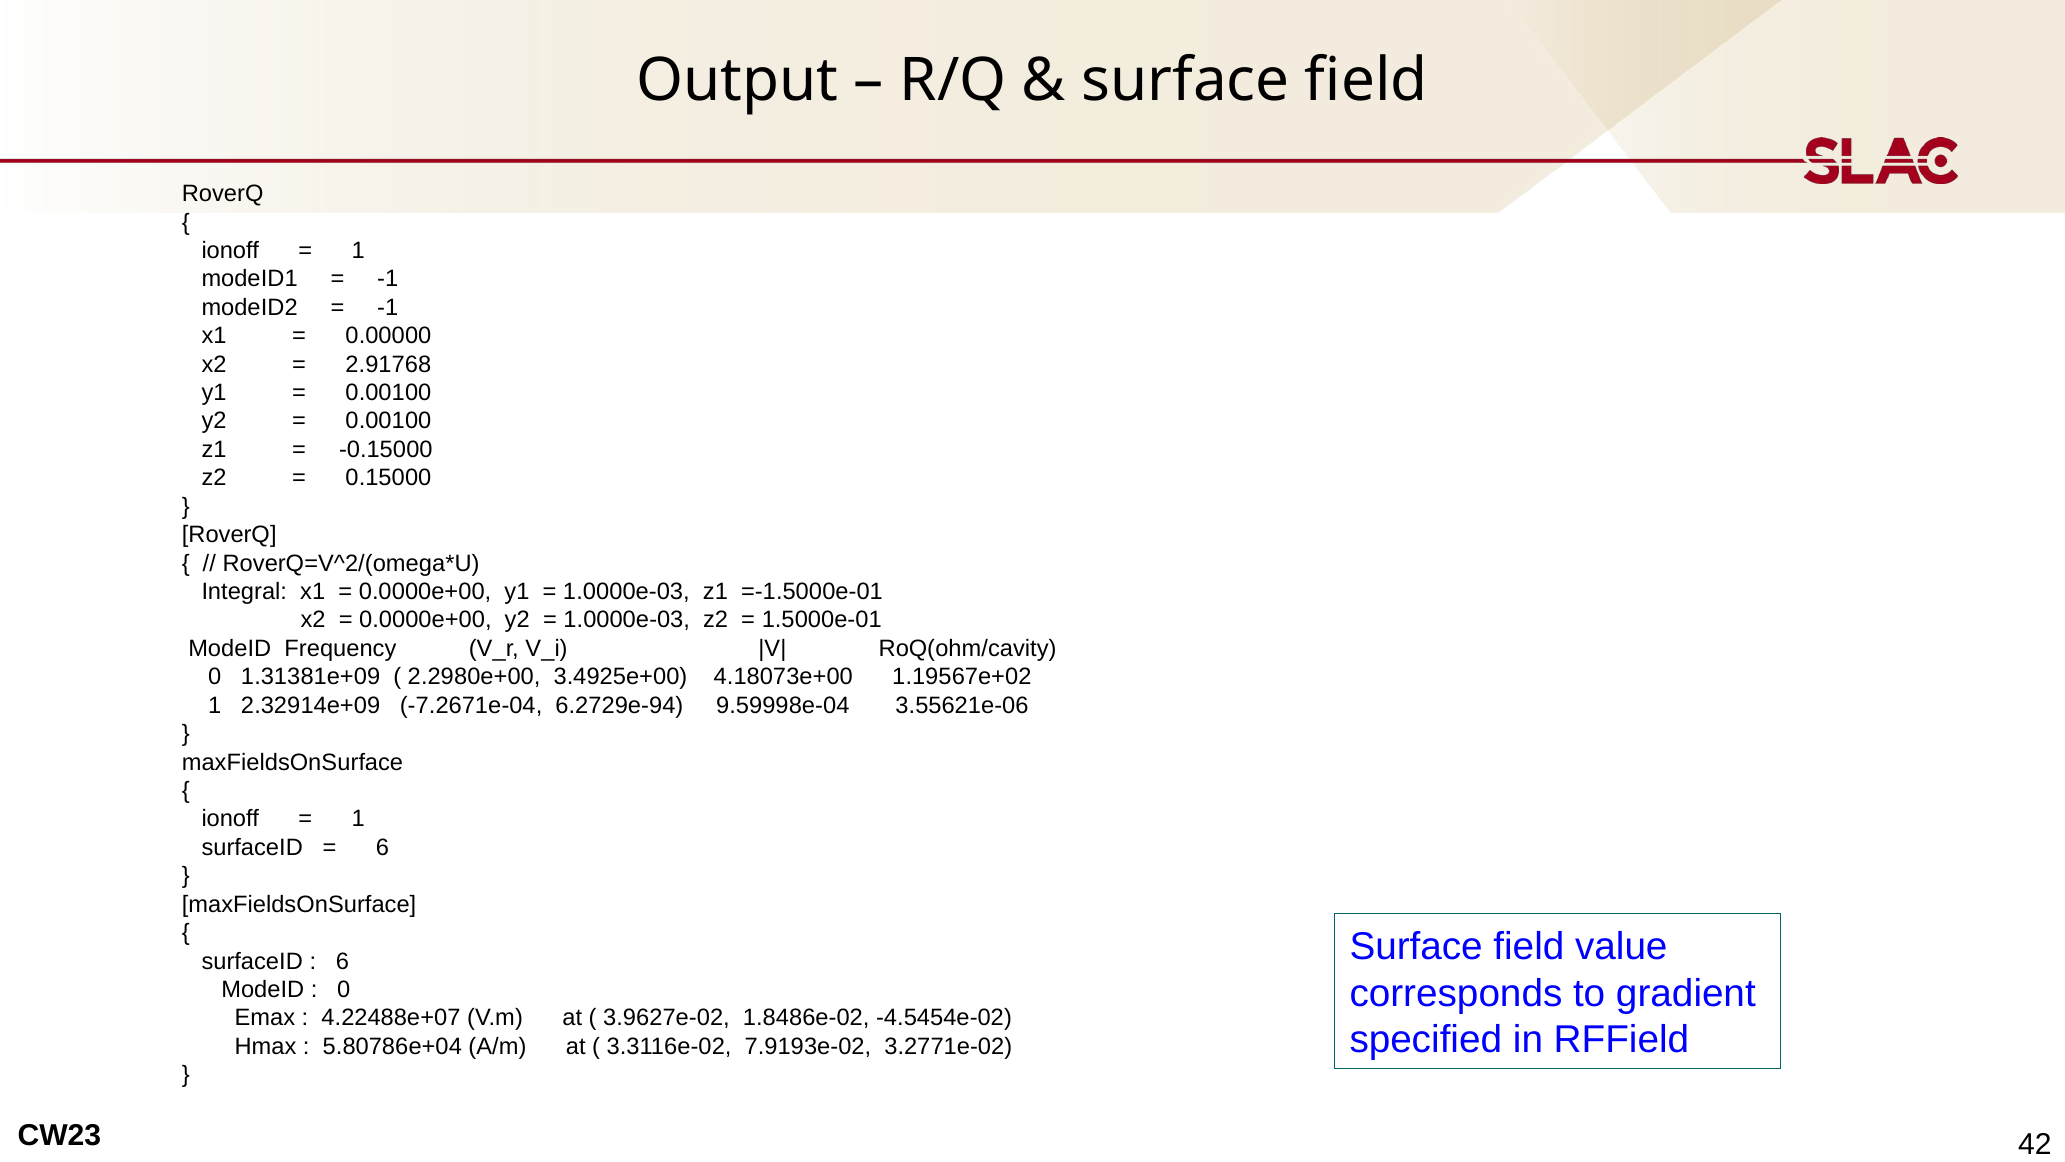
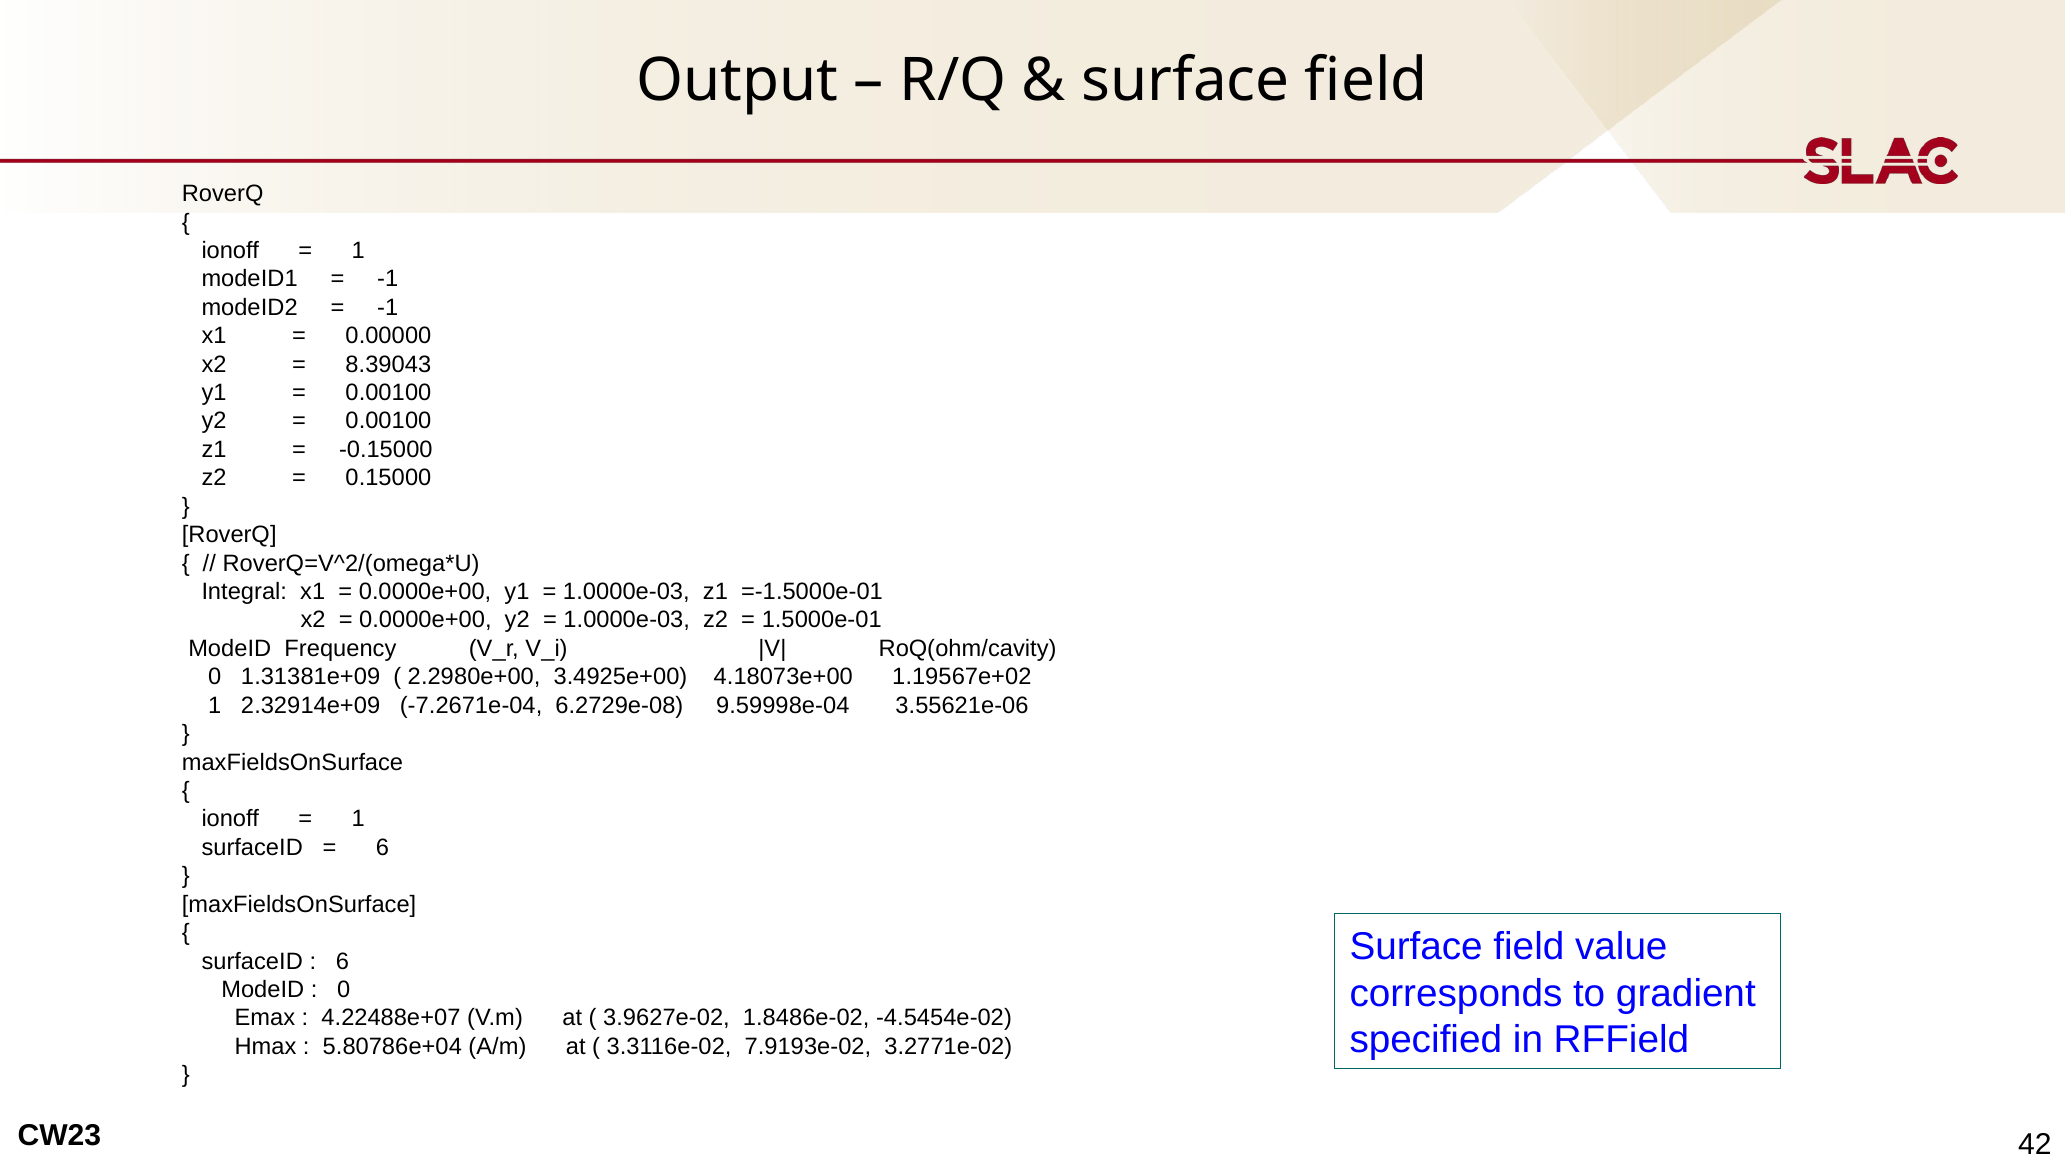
2.91768: 2.91768 -> 8.39043 (388, 364)
6.2729e-94: 6.2729e-94 -> 6.2729e-08 (619, 705)
